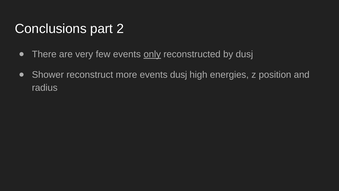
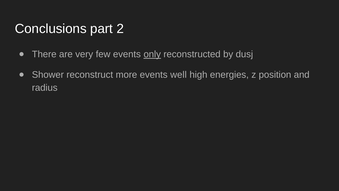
events dusj: dusj -> well (179, 75)
